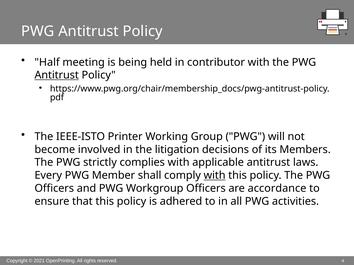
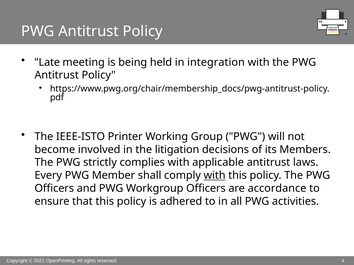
Half: Half -> Late (47, 62)
contributor: contributor -> integration (216, 62)
Antitrust underline: present -> none (57, 75)
